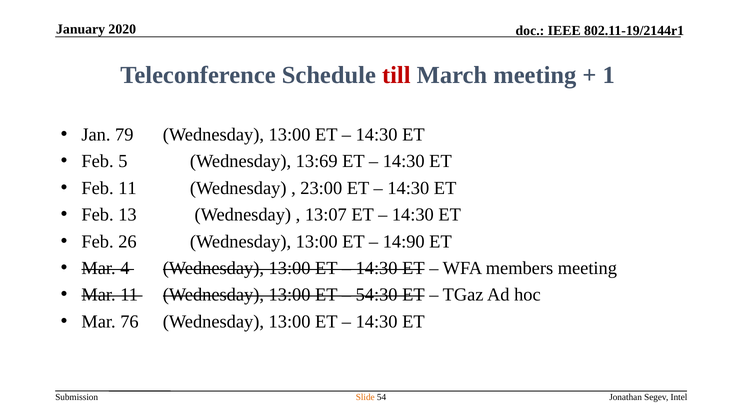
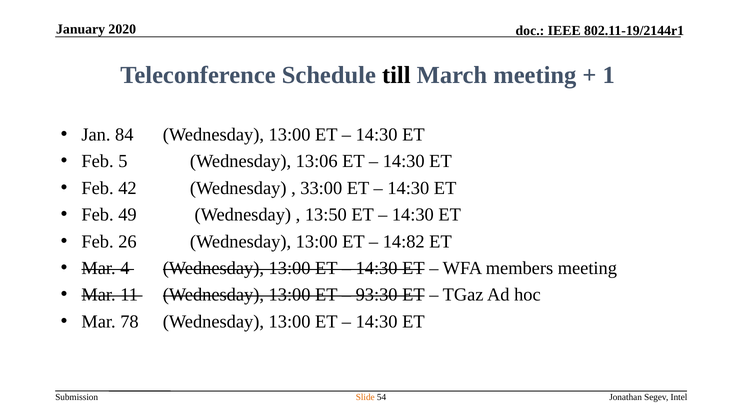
till colour: red -> black (396, 75)
79: 79 -> 84 (124, 135)
13:69: 13:69 -> 13:06 (317, 161)
Feb 11: 11 -> 42 (127, 188)
23:00: 23:00 -> 33:00 (321, 188)
13: 13 -> 49 (127, 215)
13:07: 13:07 -> 13:50 (326, 215)
14:90: 14:90 -> 14:82 (404, 241)
54:30: 54:30 -> 93:30 (377, 295)
76: 76 -> 78 (129, 322)
